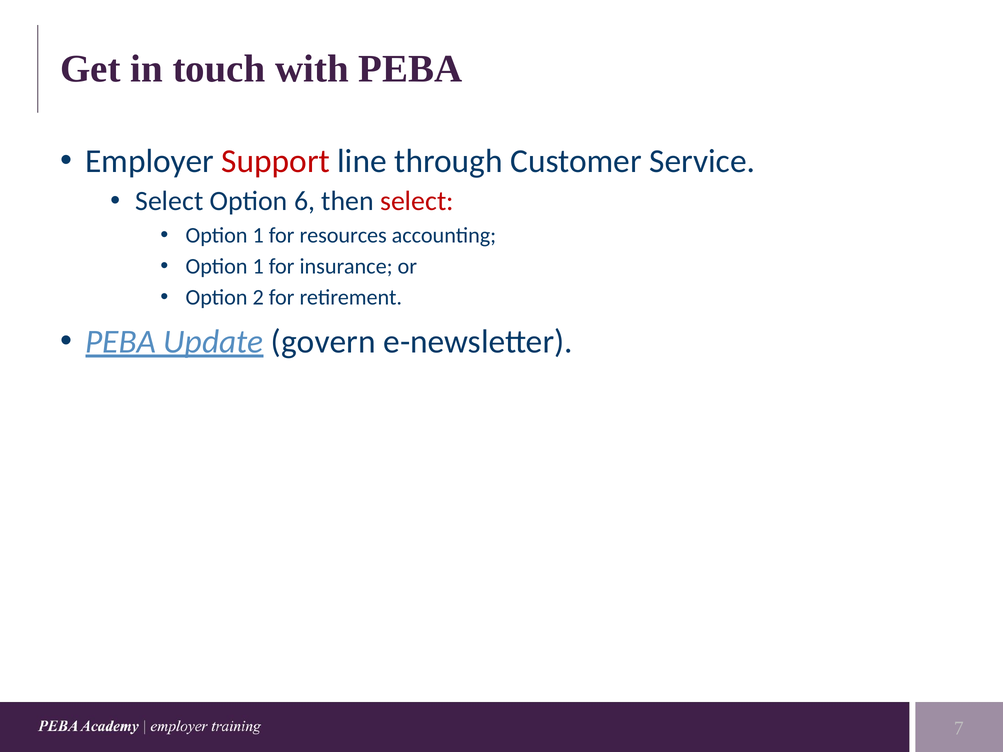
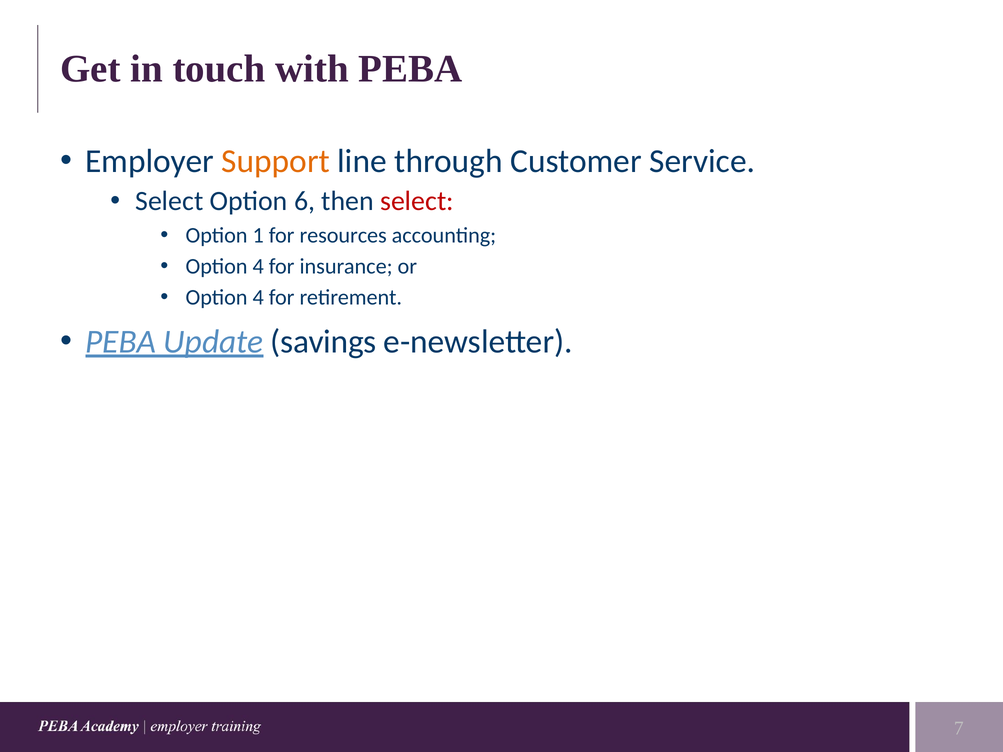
Support colour: red -> orange (276, 161)
1: 1 -> 4 (258, 266)
2: 2 -> 4 (258, 297)
govern: govern -> savings (323, 342)
